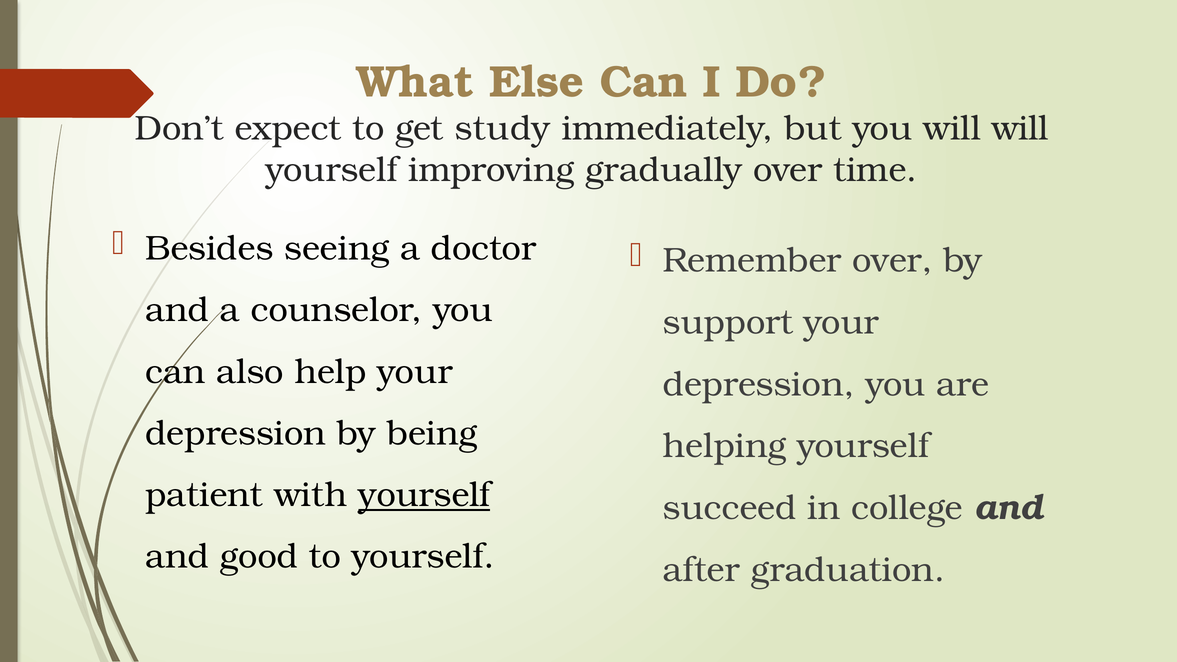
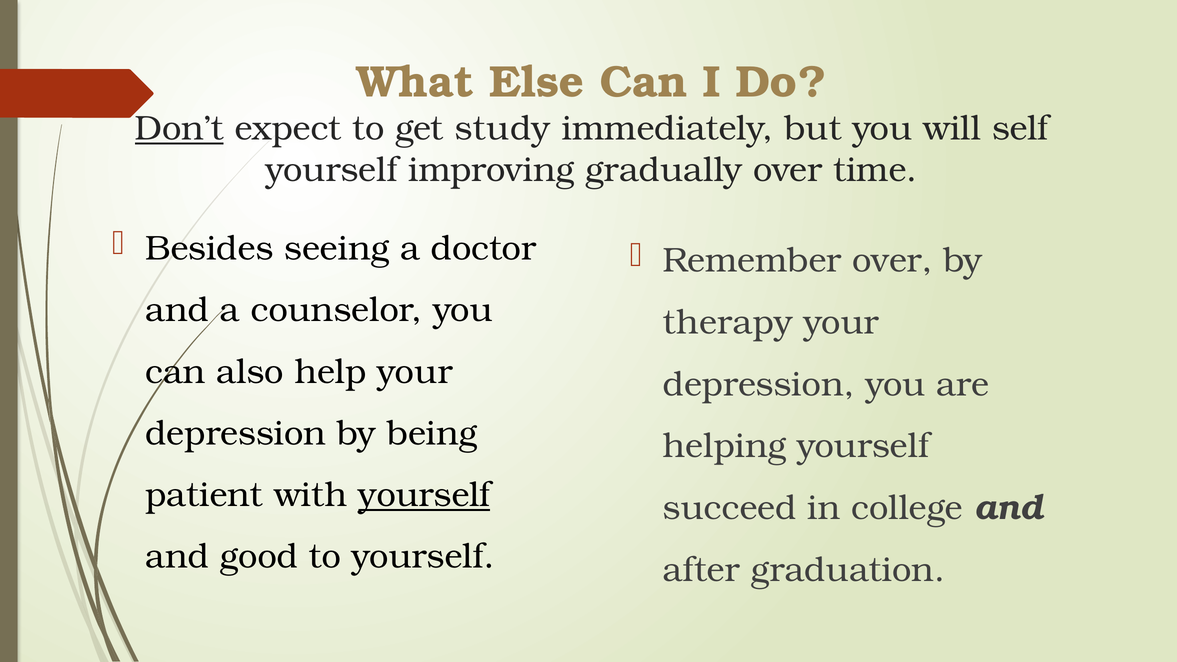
Don’t underline: none -> present (179, 129)
will will: will -> self (1020, 129)
support: support -> therapy (728, 322)
